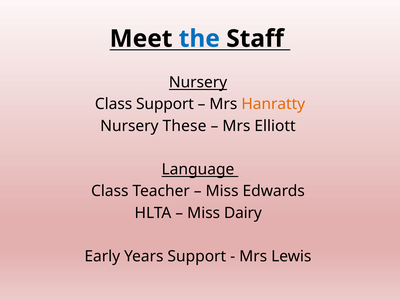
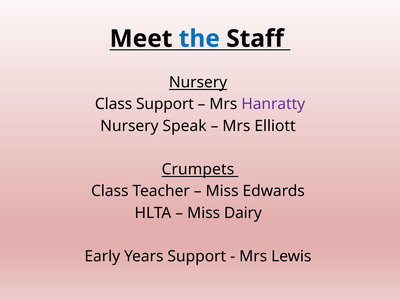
Hanratty colour: orange -> purple (273, 104)
These: These -> Speak (185, 126)
Language: Language -> Crumpets (198, 169)
